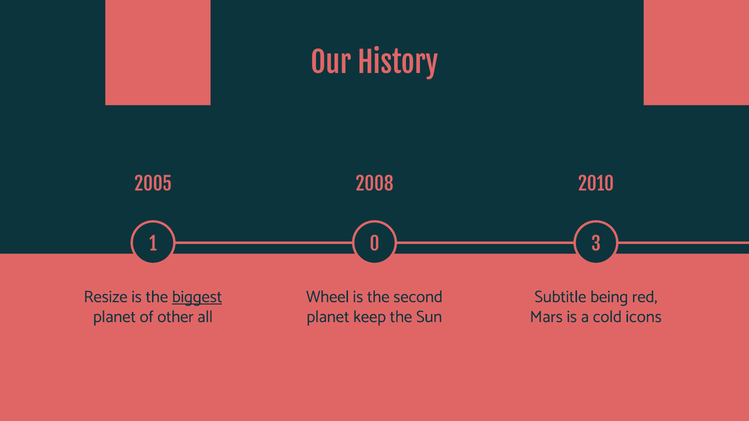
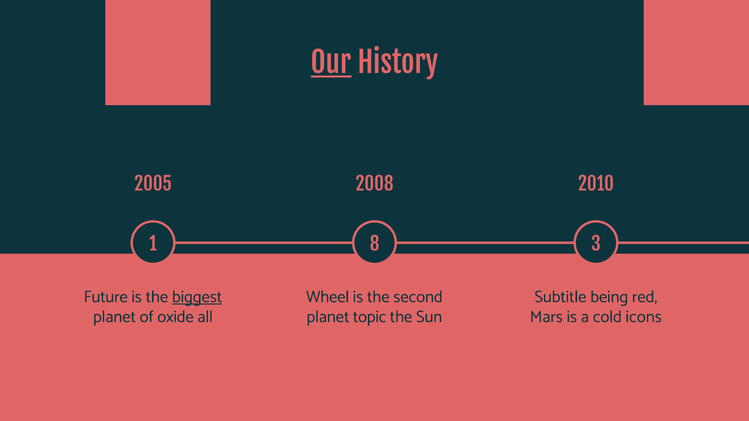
Our underline: none -> present (331, 64)
0: 0 -> 8 (375, 245)
Resize: Resize -> Future (106, 297)
other: other -> oxide (175, 317)
keep: keep -> topic (370, 317)
